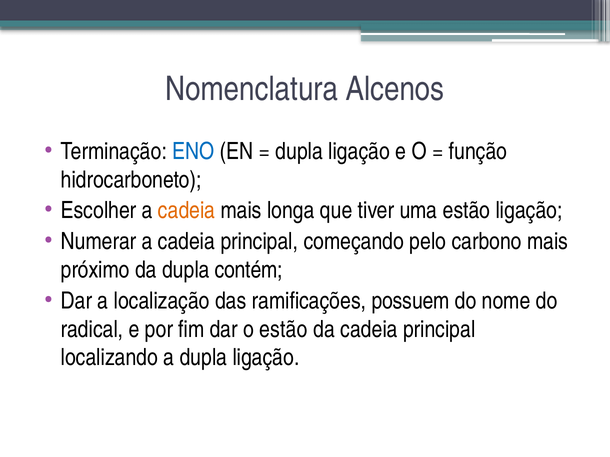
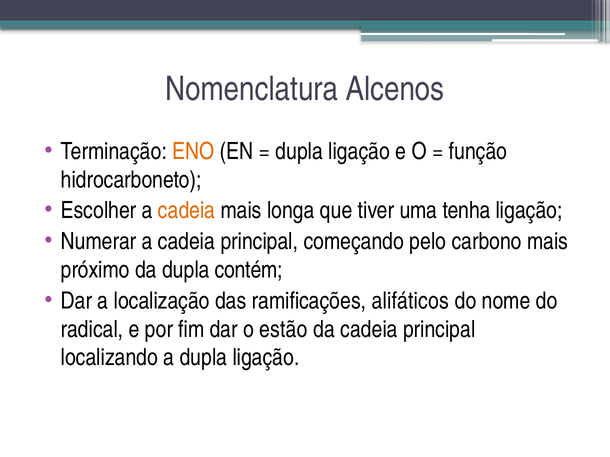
ENO colour: blue -> orange (193, 152)
uma estão: estão -> tenha (467, 211)
possuem: possuem -> alifáticos (410, 301)
